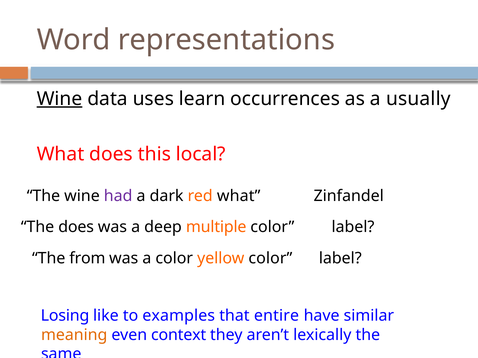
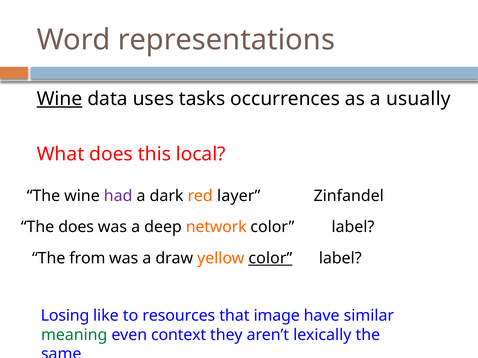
learn: learn -> tasks (202, 99)
red what: what -> layer (239, 196)
multiple: multiple -> network (216, 227)
a color: color -> draw (174, 259)
color underline: none -> present (270, 259)
examples: examples -> resources (179, 316)
entire: entire -> image (277, 316)
meaning colour: orange -> green (74, 335)
